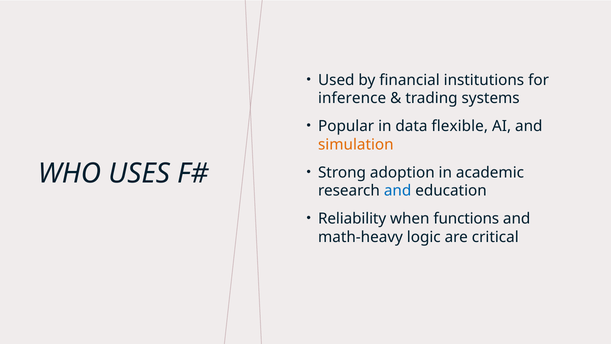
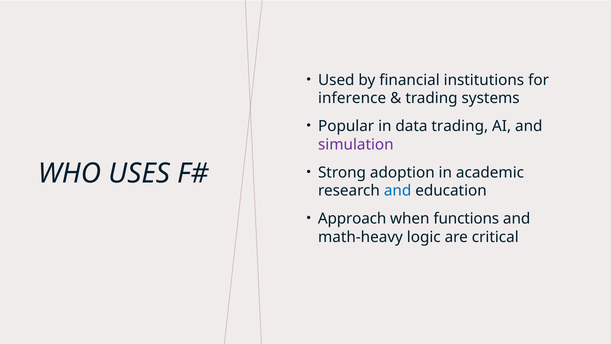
data flexible: flexible -> trading (460, 126)
simulation colour: orange -> purple (356, 145)
Reliability: Reliability -> Approach (352, 219)
